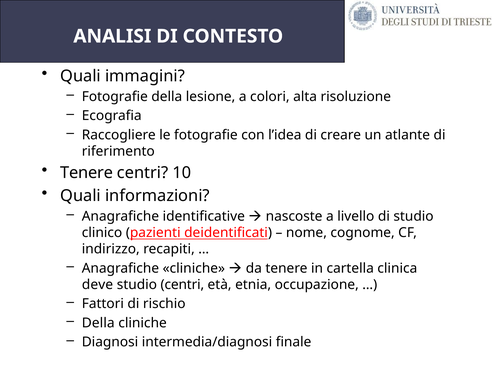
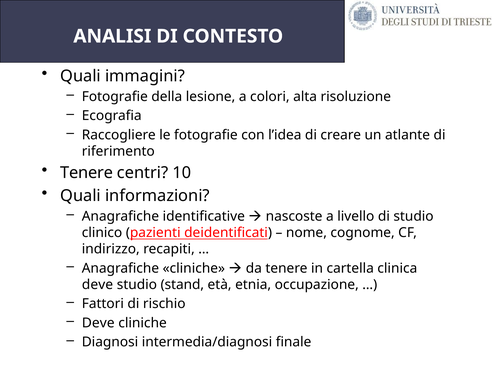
studio centri: centri -> stand (182, 285)
Della: Della -> Deve (98, 323)
